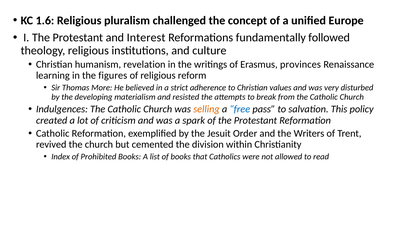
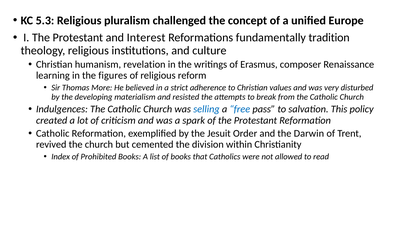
1.6: 1.6 -> 5.3 (45, 20)
followed: followed -> tradition (329, 38)
provinces: provinces -> composer (301, 65)
selling colour: orange -> blue (206, 109)
Writers: Writers -> Darwin (309, 134)
